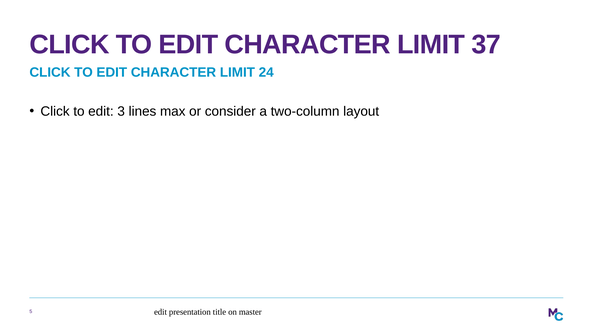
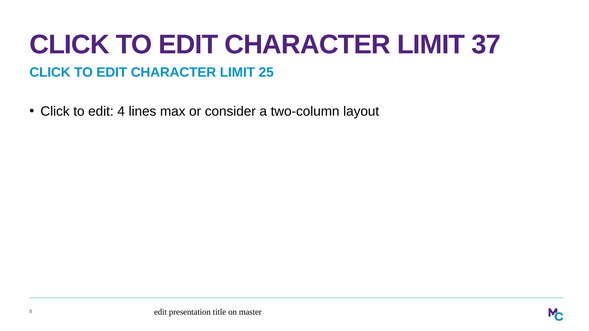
24: 24 -> 25 (266, 72)
3: 3 -> 4 (121, 112)
